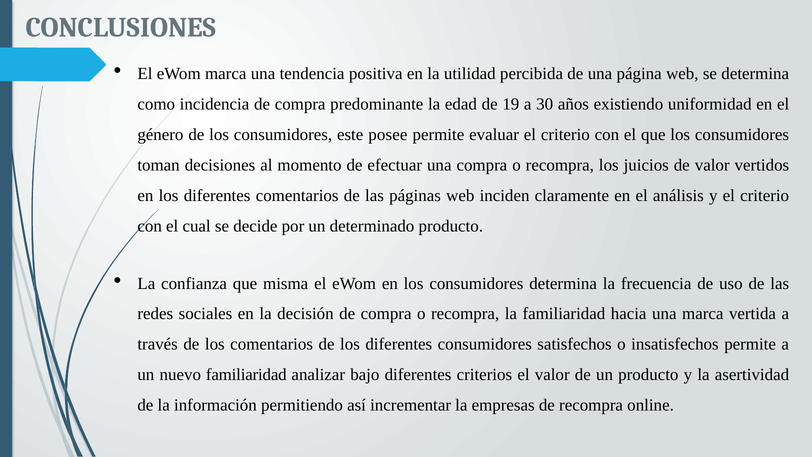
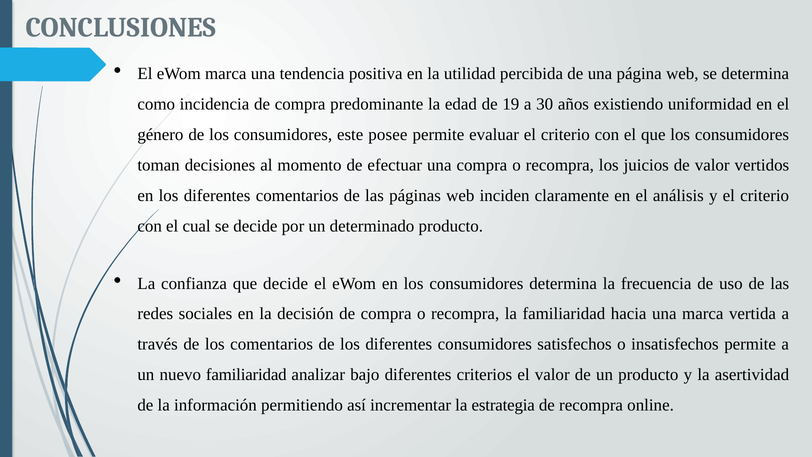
que misma: misma -> decide (286, 283)
empresas: empresas -> estrategia (503, 405)
